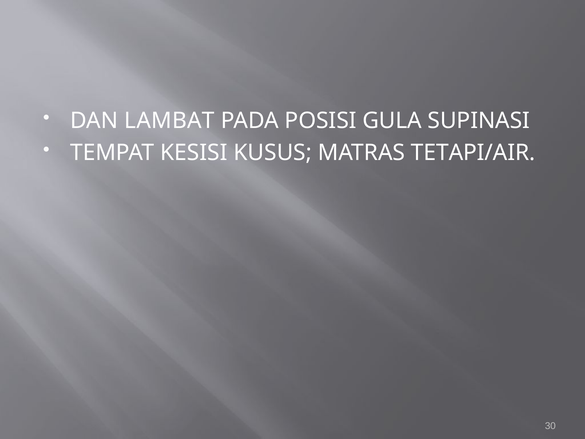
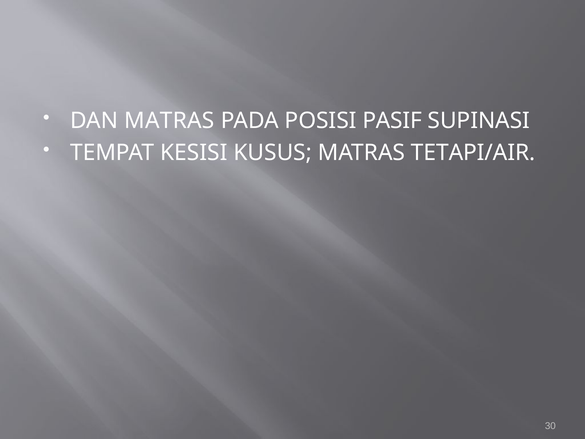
DAN LAMBAT: LAMBAT -> MATRAS (169, 121)
GULA: GULA -> PASIF (392, 121)
